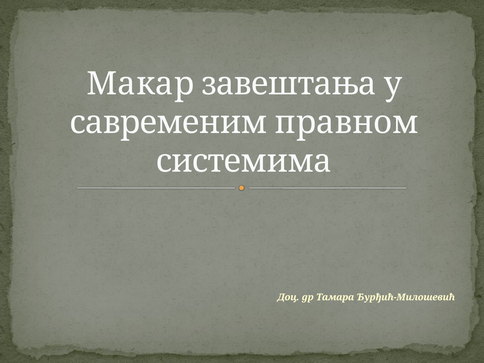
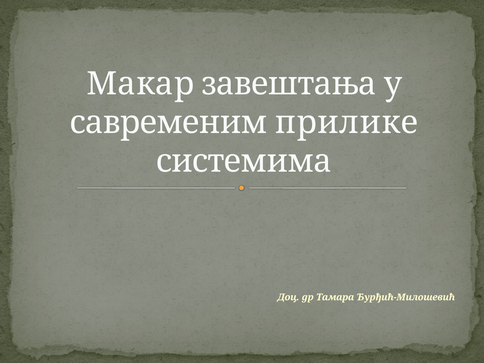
правном: правном -> прилике (346, 123)
